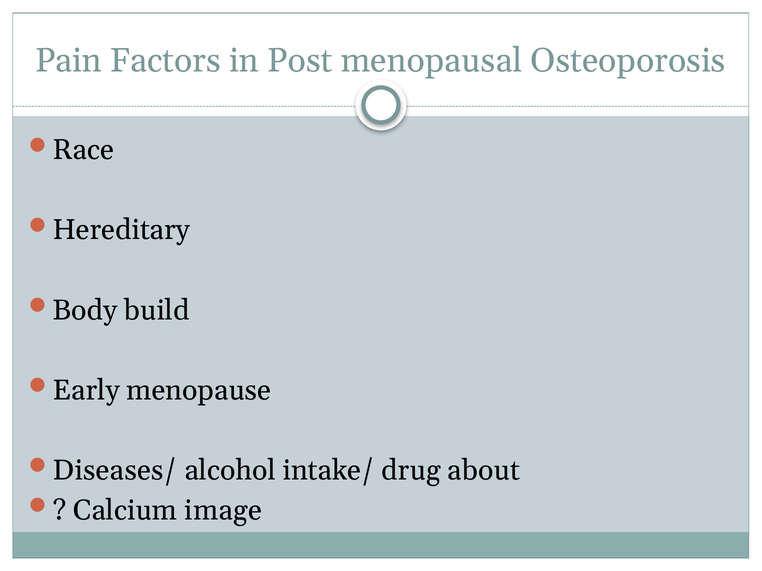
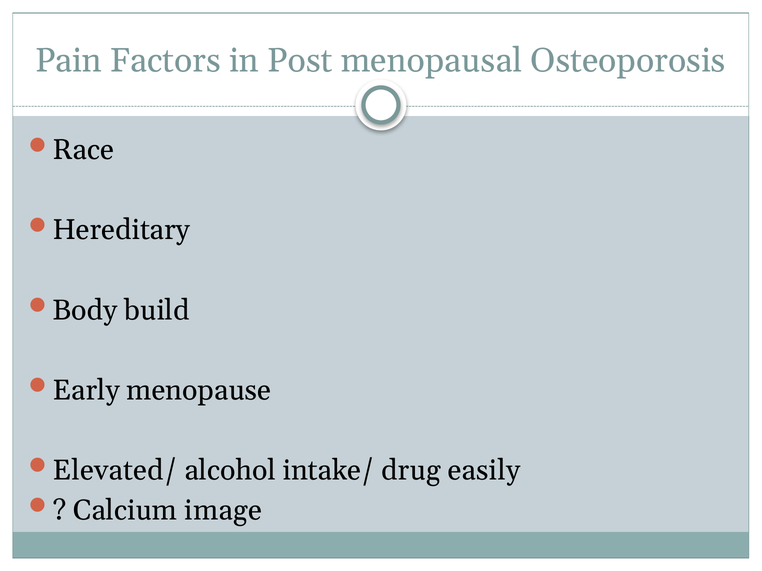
Diseases/: Diseases/ -> Elevated/ (115, 471)
about: about -> easily (484, 471)
